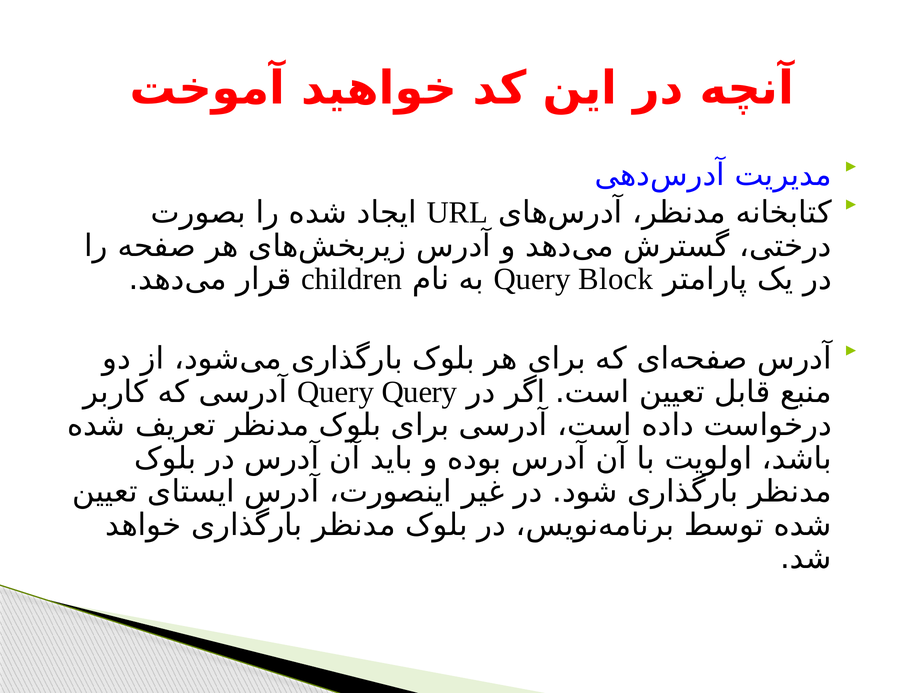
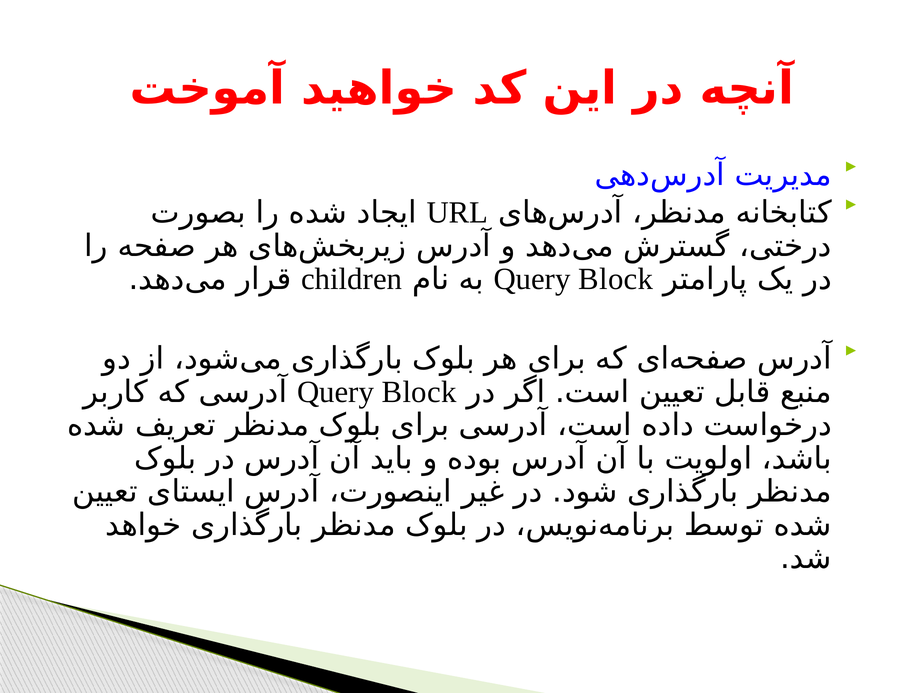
Query: Query -> Block (419, 392)
